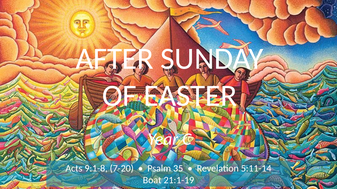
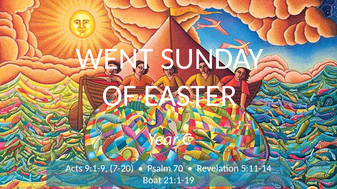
AFTER: AFTER -> WENT (114, 59)
9:1-8: 9:1-8 -> 9:1-9 (96, 169)
35: 35 -> 70 (178, 169)
